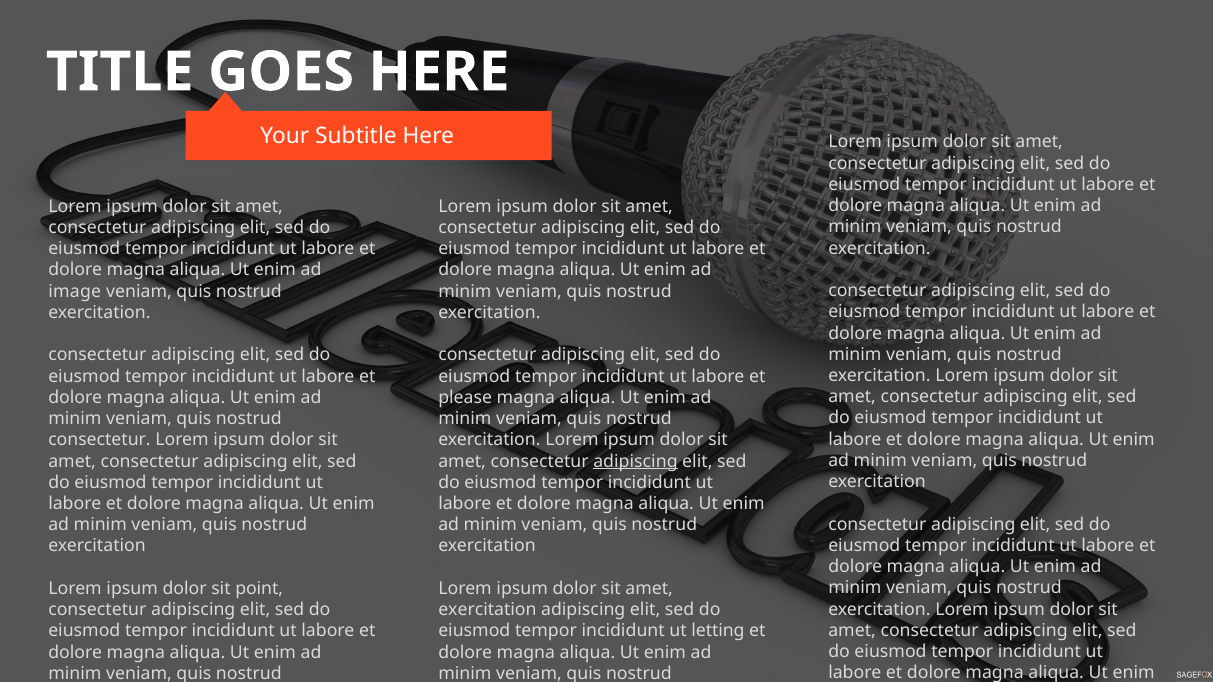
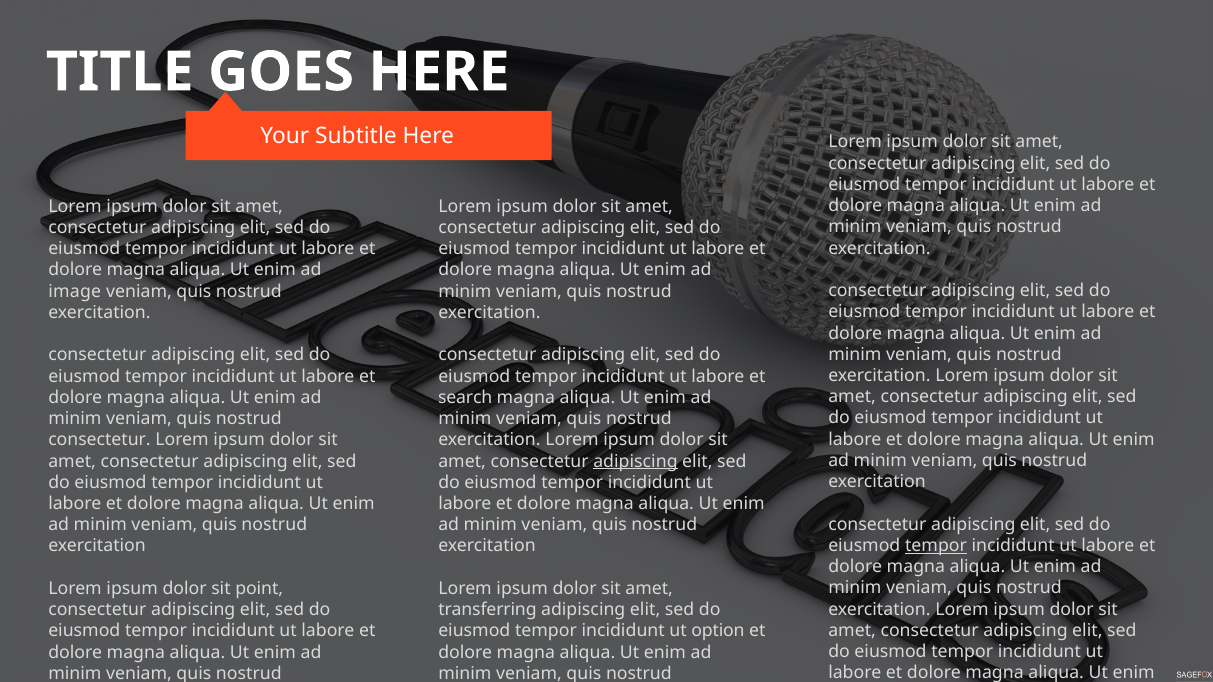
please: please -> search (465, 398)
tempor underline: none -> present (936, 546)
exercitation: exercitation -> transferring (487, 610)
letting: letting -> option (718, 631)
